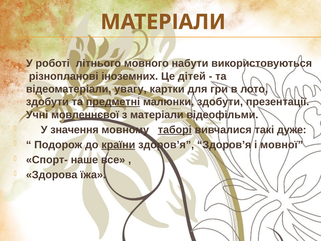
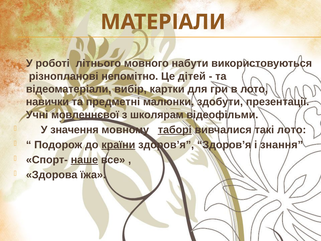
іноземних: іноземних -> непомітно (130, 76)
увагу: увагу -> вибір (130, 89)
здобути: здобути -> навички (47, 102)
предметні underline: present -> none (113, 102)
з матеріали: матеріали -> школярам (157, 115)
такі дуже: дуже -> лото (292, 130)
мовної: мовної -> знання (282, 145)
наше underline: none -> present (84, 160)
